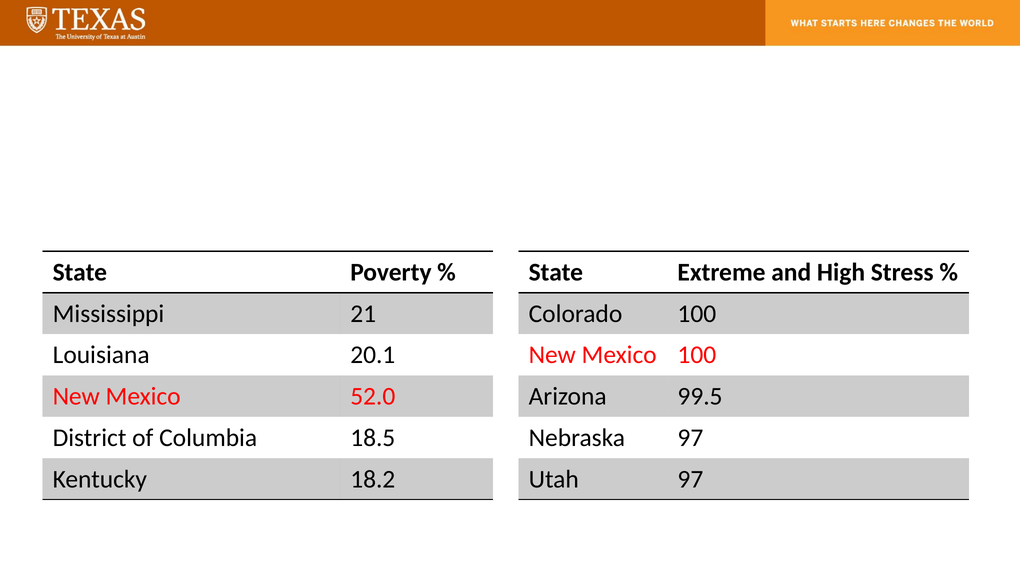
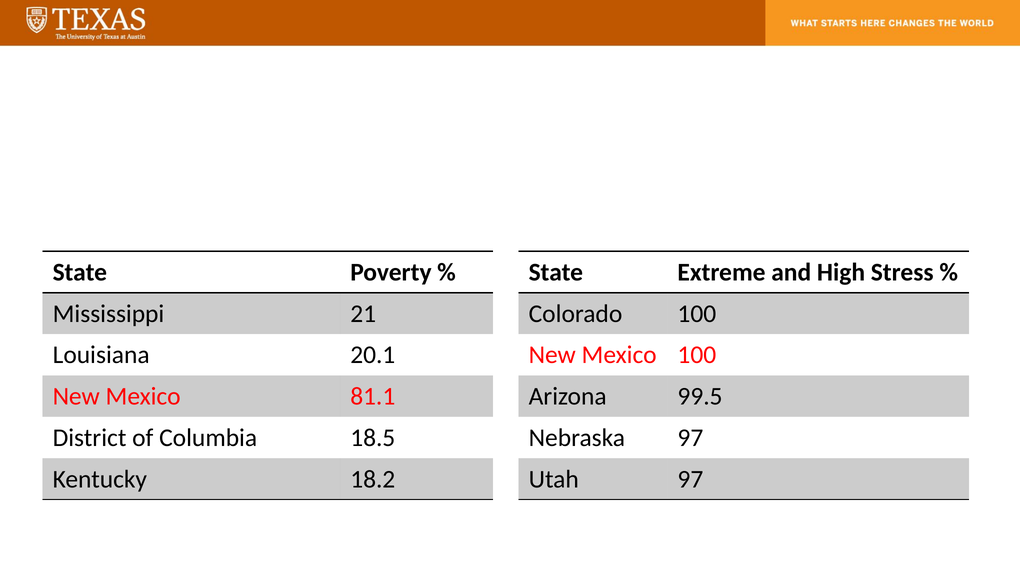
52.0: 52.0 -> 81.1 (373, 396)
